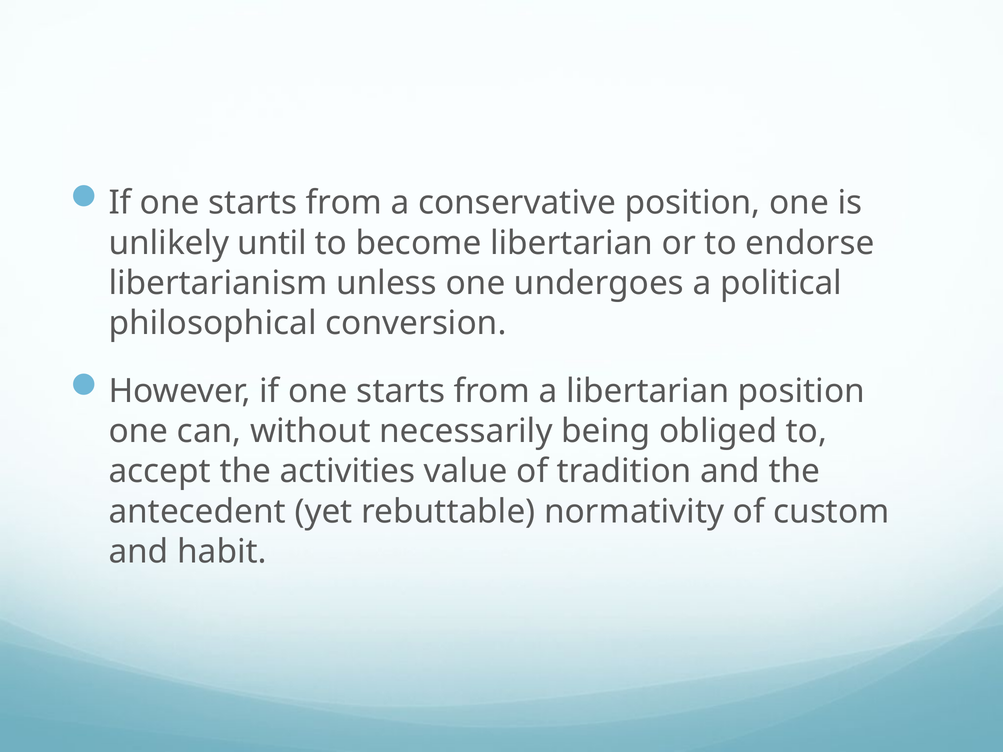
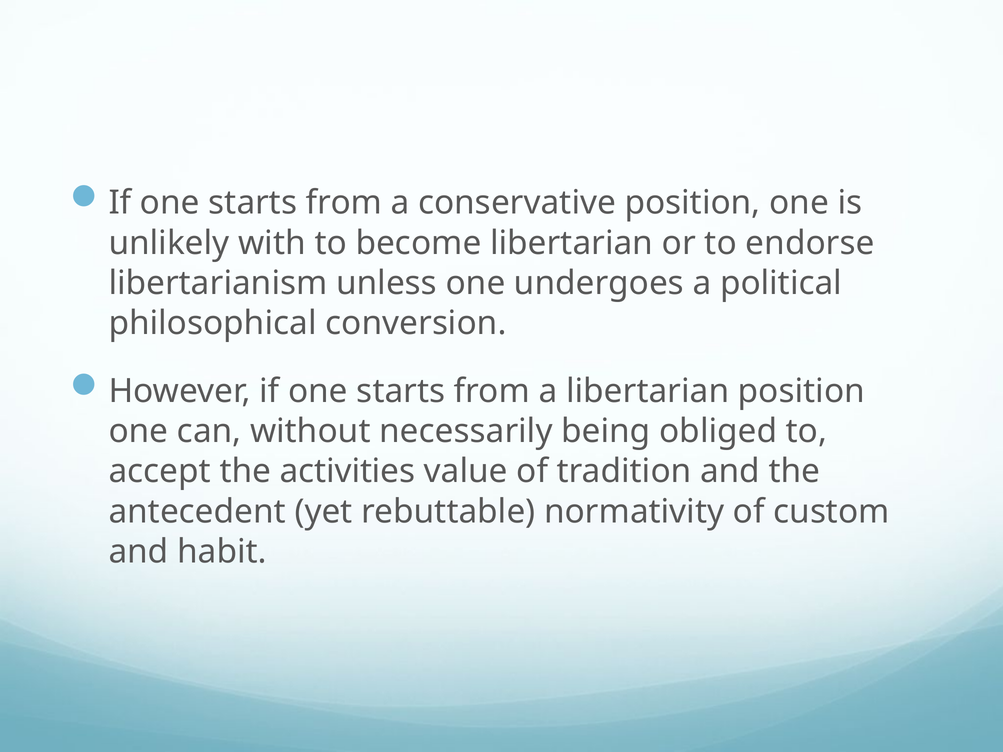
until: until -> with (272, 243)
